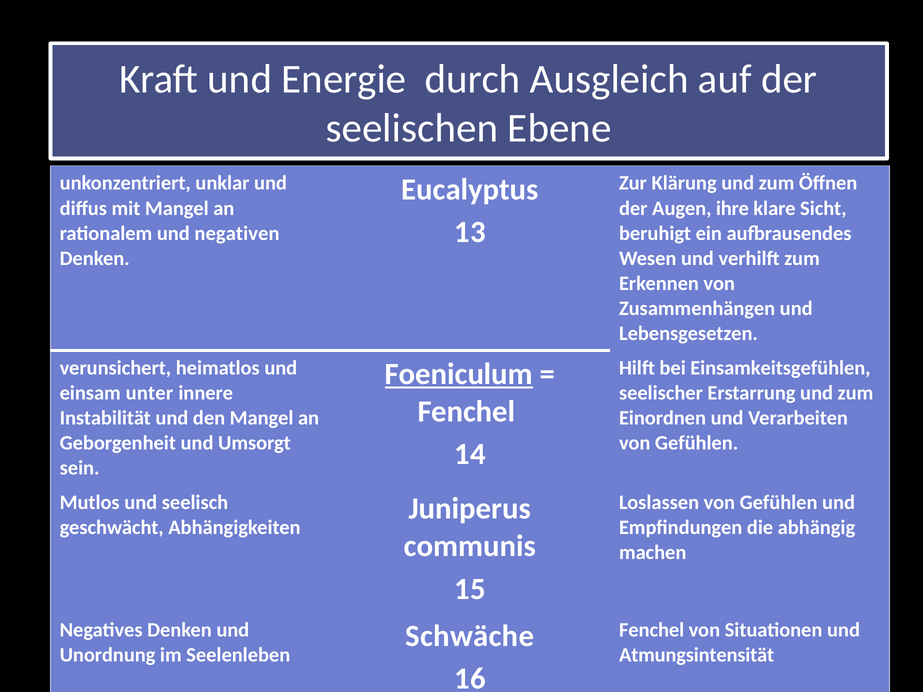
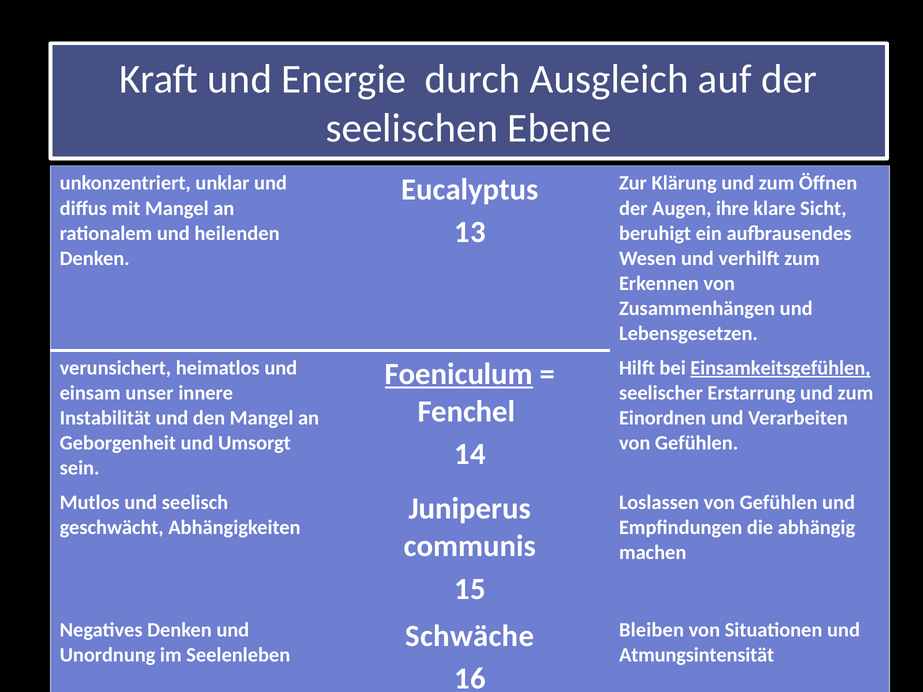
negativen: negativen -> heilenden (237, 233)
Einsamkeitsgefühlen underline: none -> present (780, 368)
unter: unter -> unser (149, 393)
Fenchel: Fenchel -> Bleiben (652, 630)
